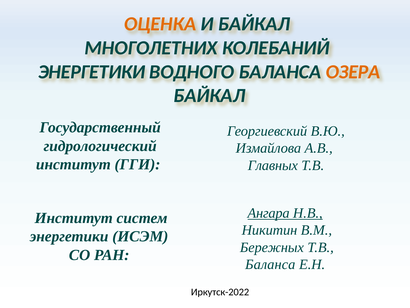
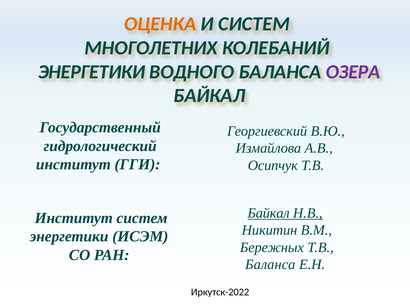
И БАЙКАЛ: БАЙКАЛ -> СИСТЕМ (254, 24)
ОЗЕРА colour: orange -> purple (353, 72)
Главных: Главных -> Осипчук (273, 165)
Ангара: Ангара -> Байкал (269, 213)
